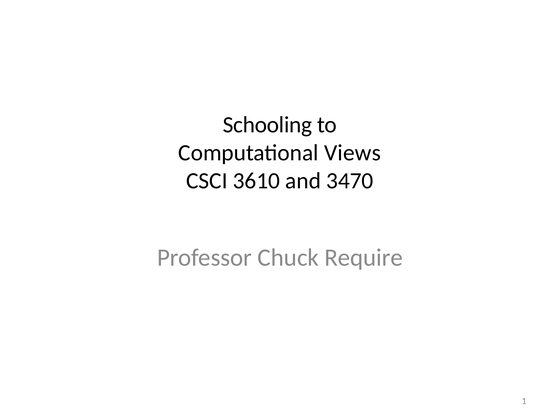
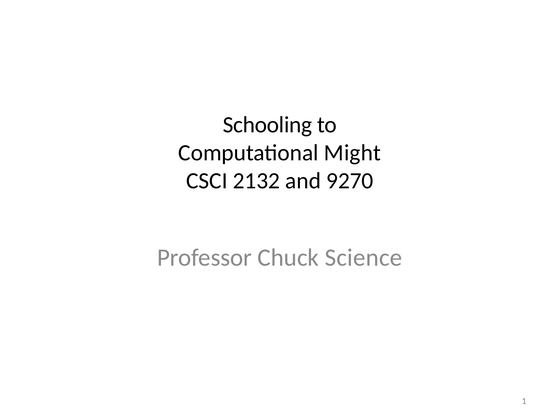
Views: Views -> Might (352, 153)
3610: 3610 -> 2132 (256, 181)
3470: 3470 -> 9270 (350, 181)
Require: Require -> Science (363, 257)
